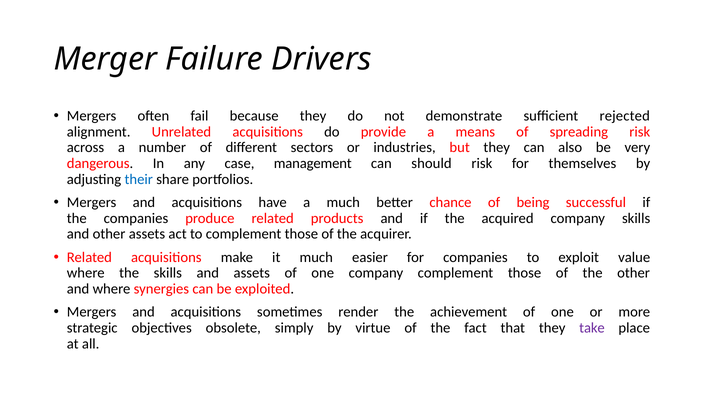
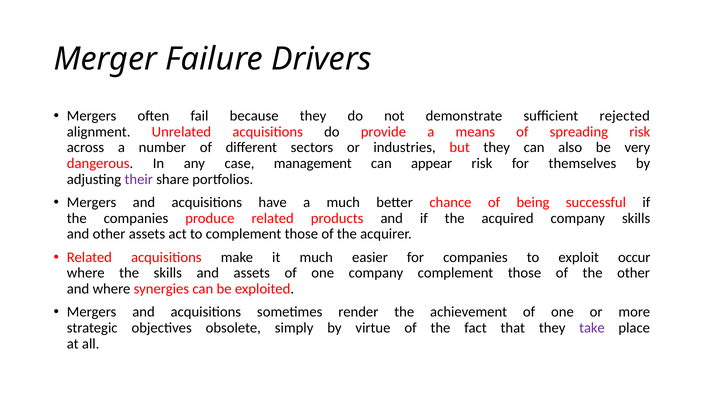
should: should -> appear (432, 163)
their colour: blue -> purple (139, 179)
value: value -> occur (634, 257)
